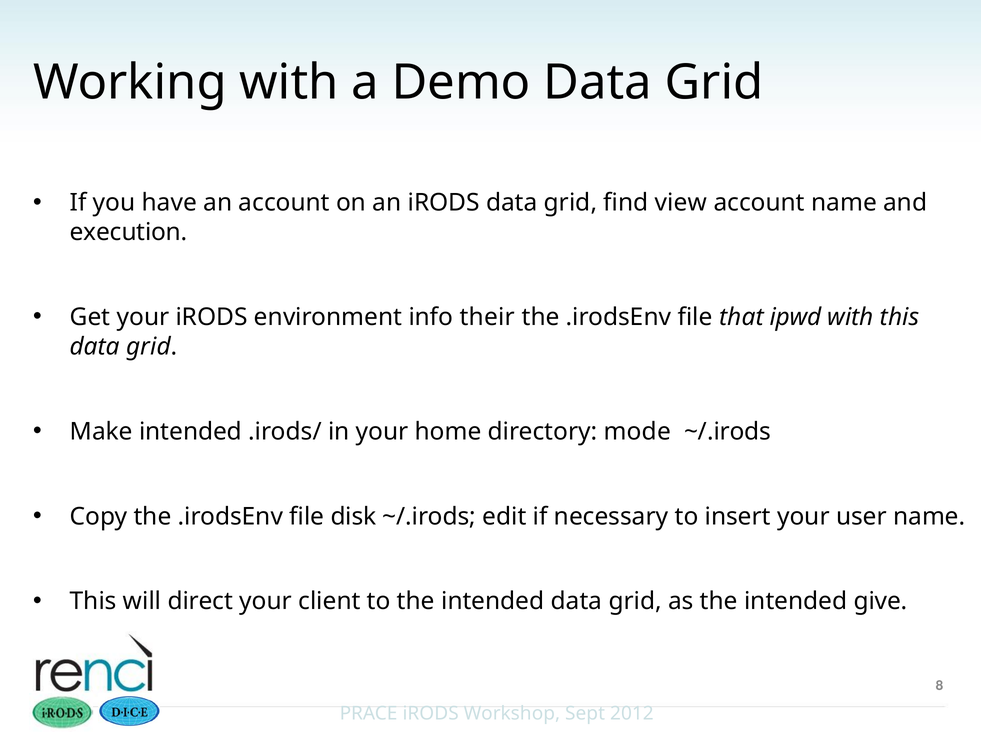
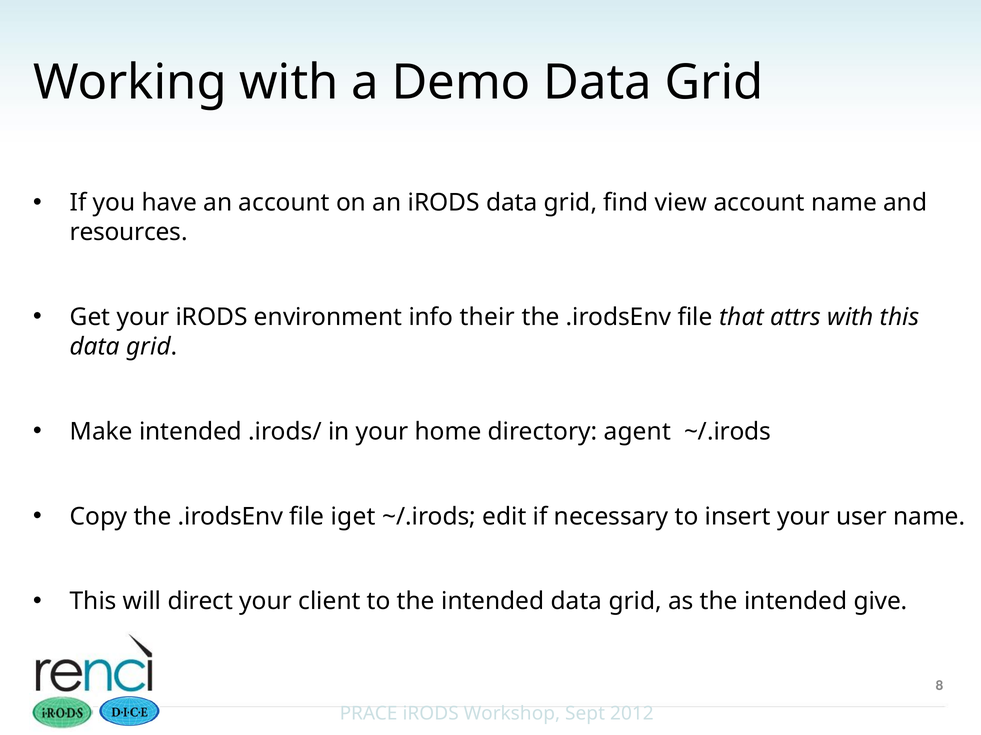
execution: execution -> resources (129, 233)
ipwd: ipwd -> attrs (795, 318)
mode: mode -> agent (637, 432)
disk: disk -> iget (353, 517)
